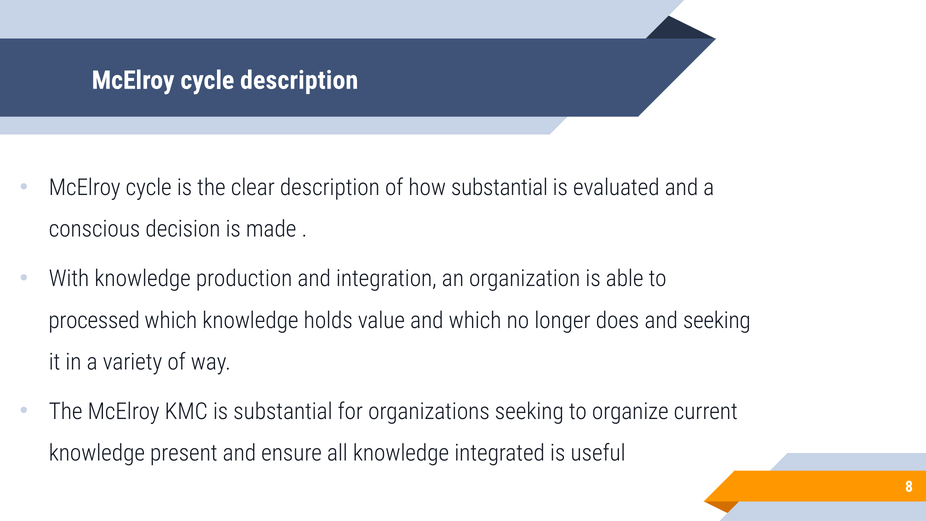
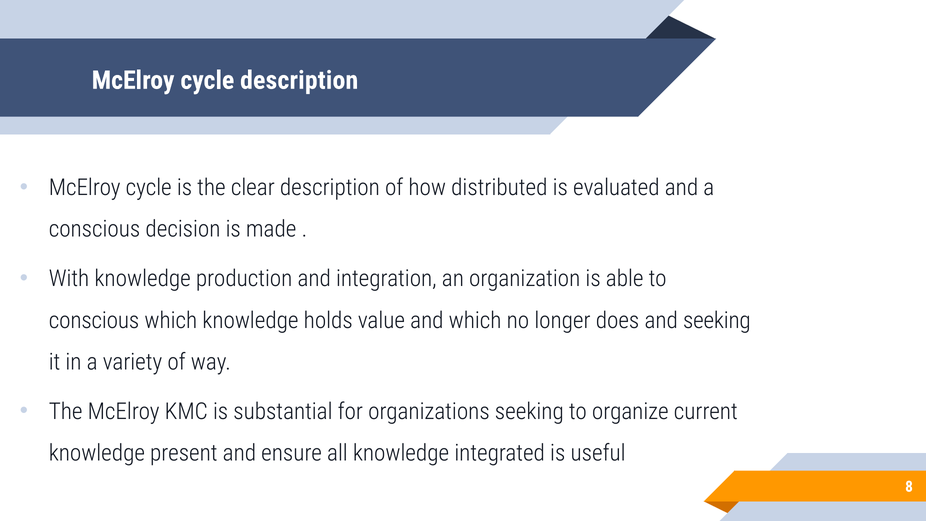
how substantial: substantial -> distributed (499, 188)
processed: processed -> conscious (94, 320)
